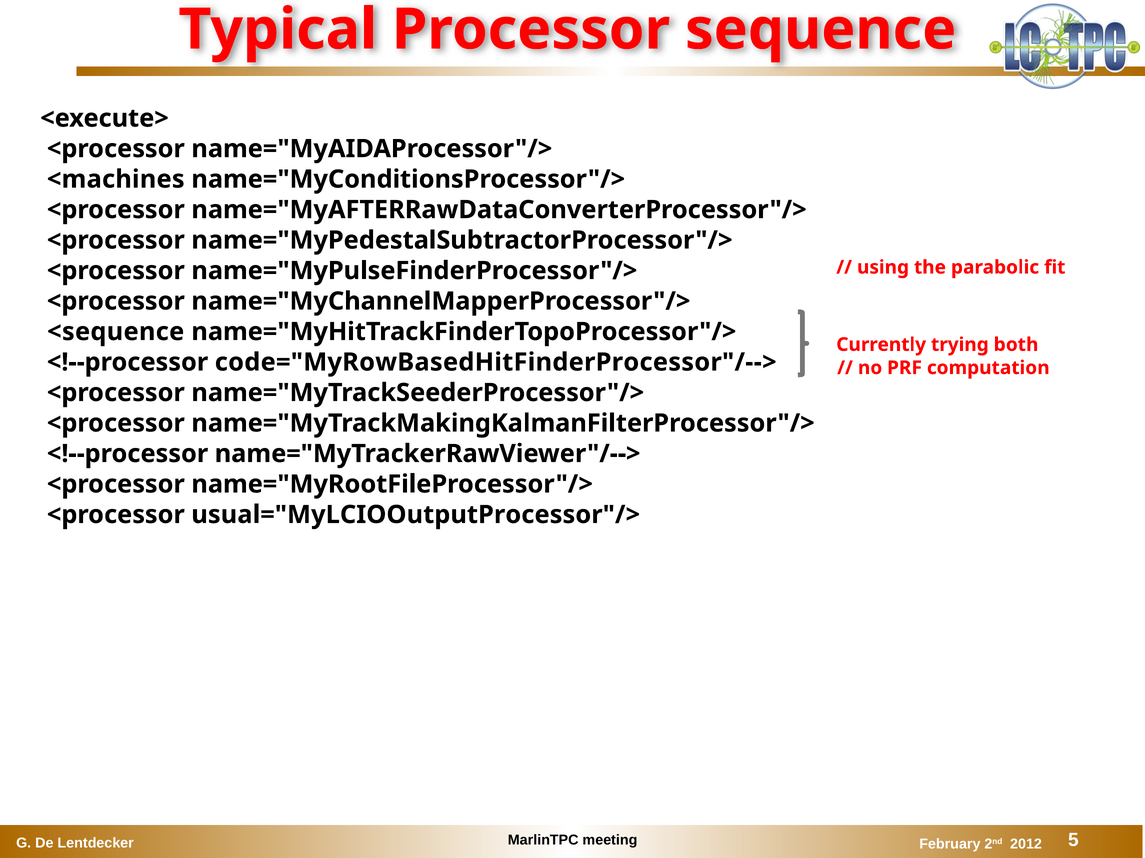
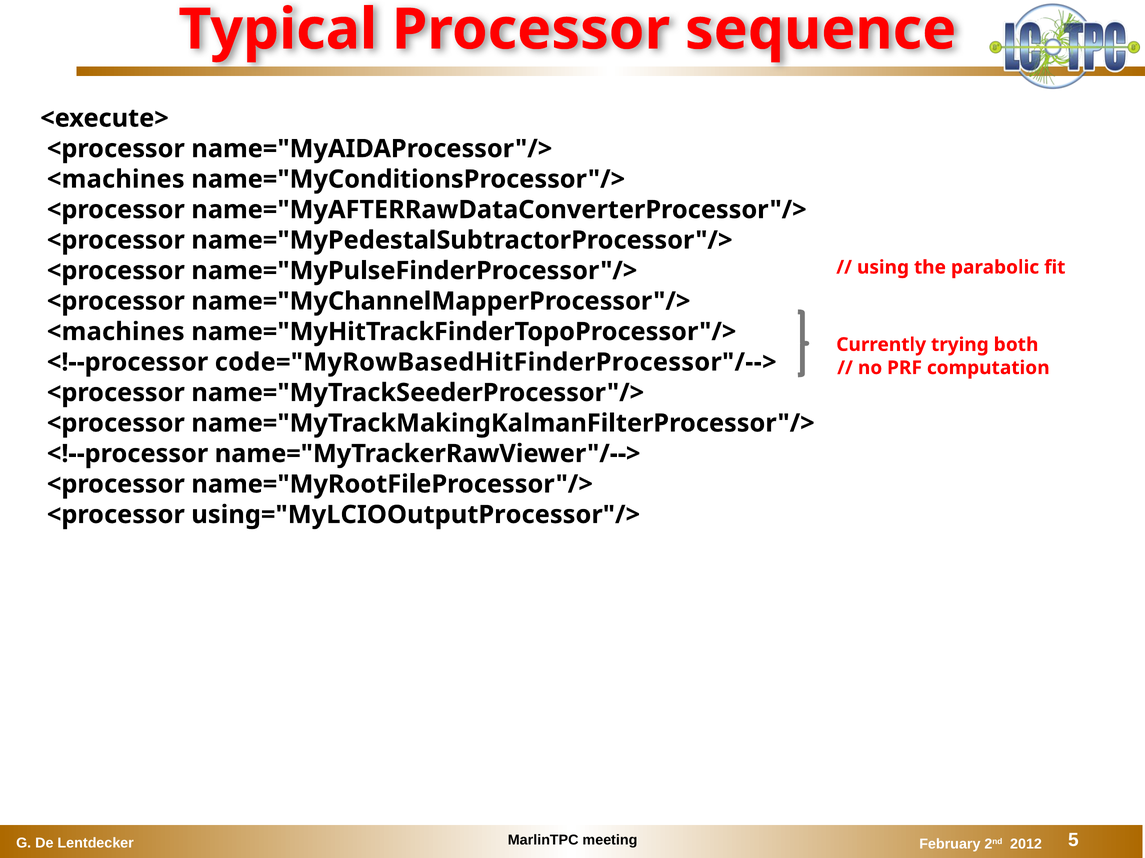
<sequence: <sequence -> <machines (116, 332)
usual="MyLCIOOutputProcessor"/>: usual="MyLCIOOutputProcessor"/> -> using="MyLCIOOutputProcessor"/> (416, 515)
